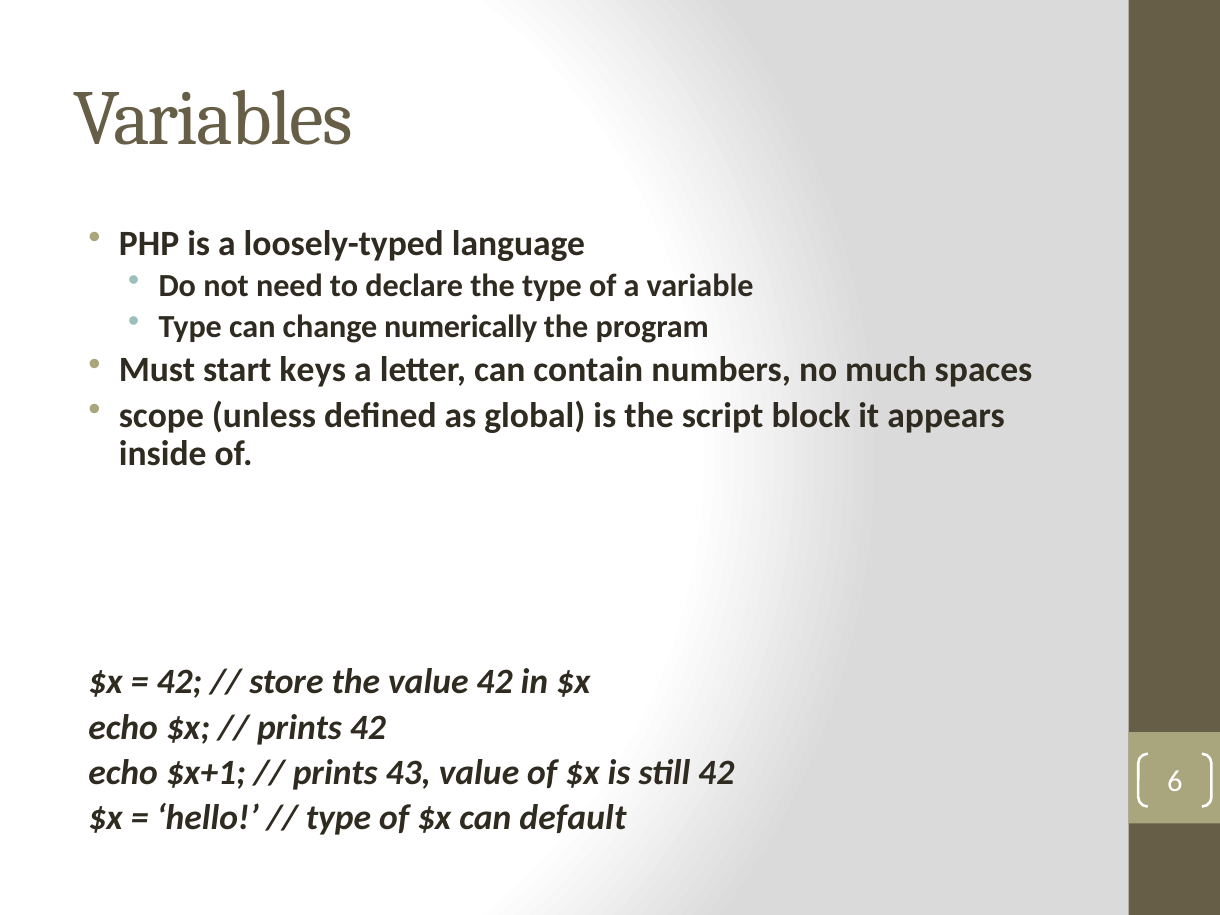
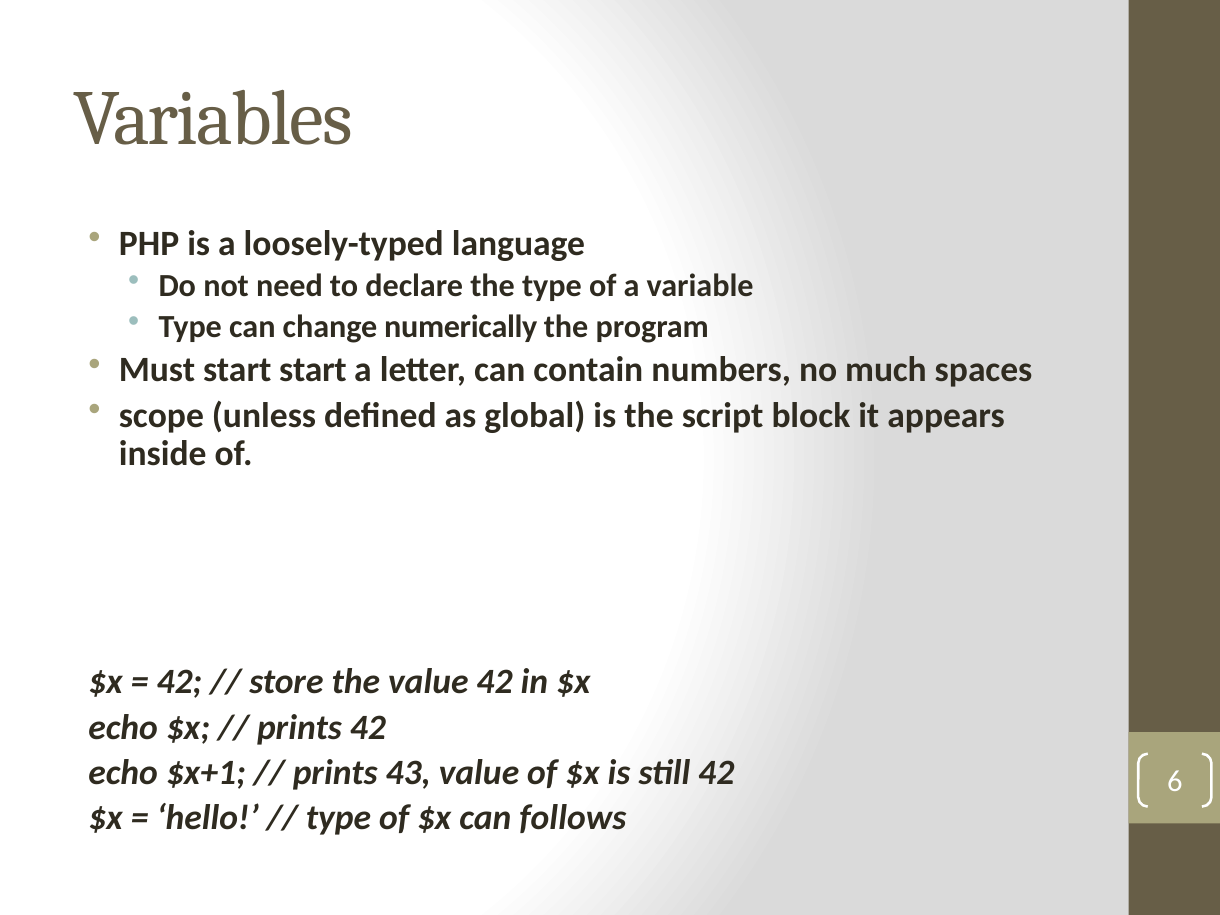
start keys: keys -> start (313, 370)
default: default -> follows (573, 818)
